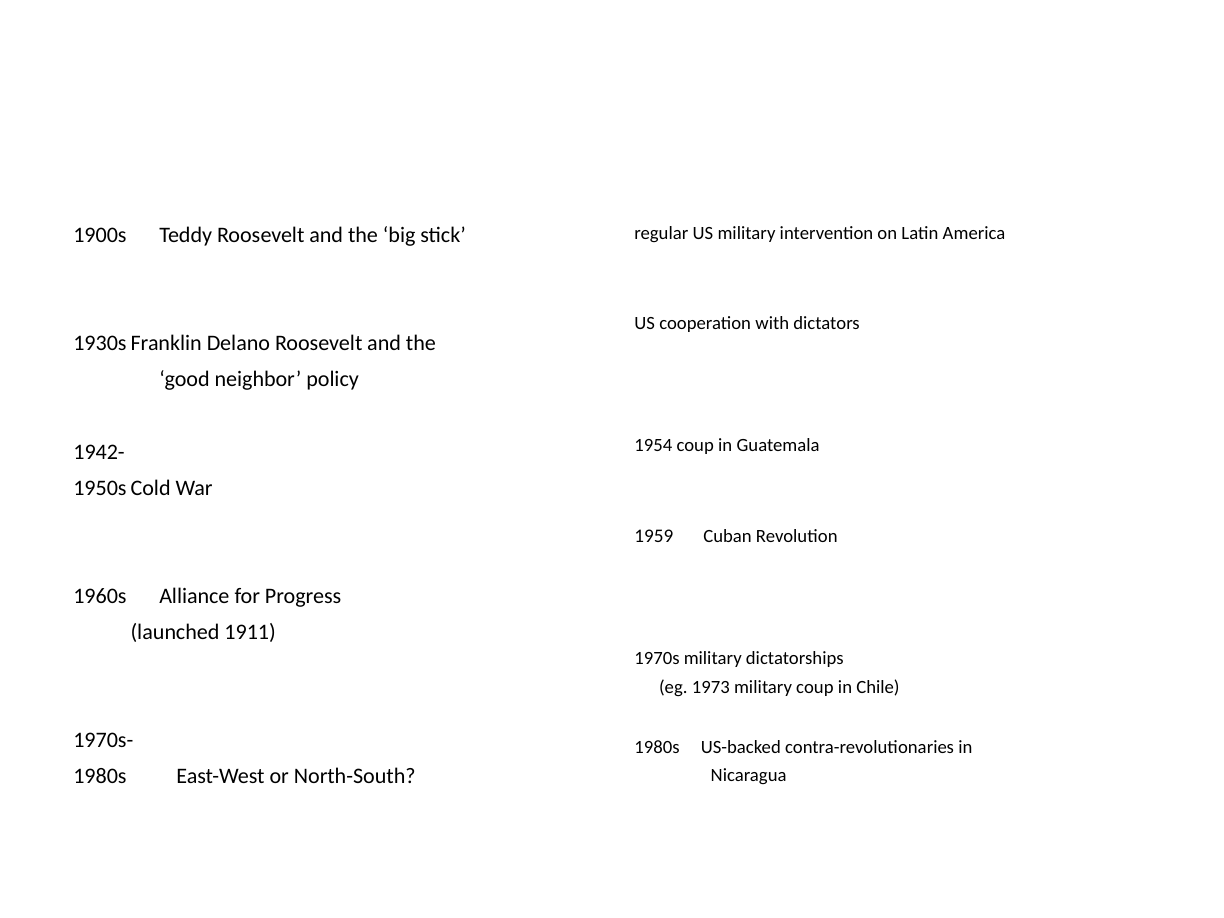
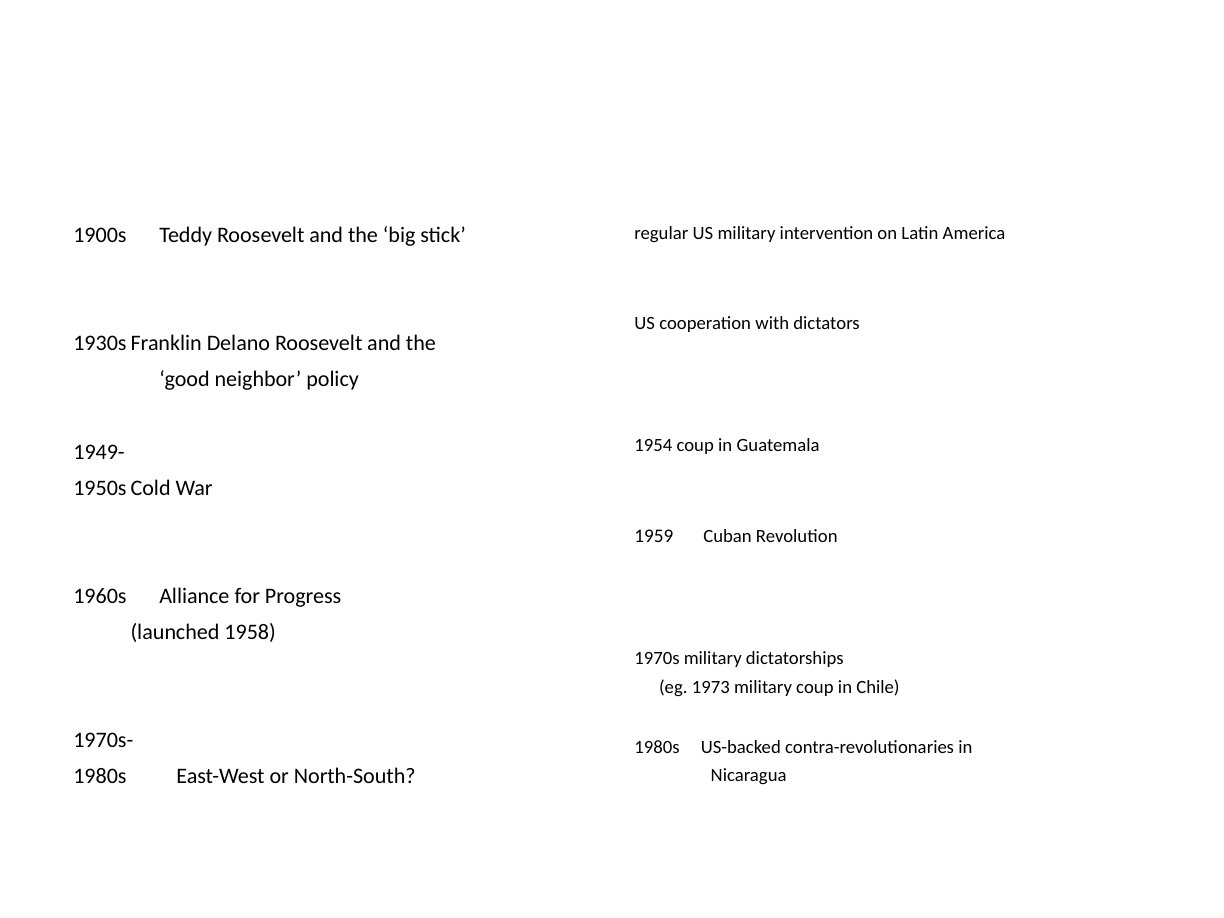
1942-: 1942- -> 1949- (99, 452)
1911: 1911 -> 1958 (250, 632)
